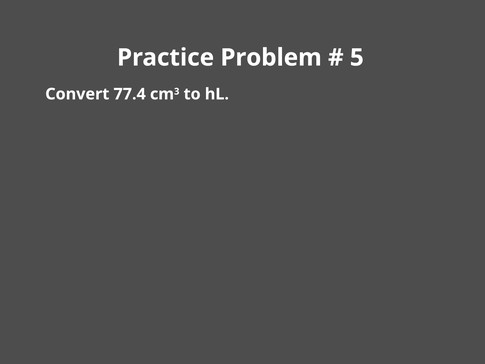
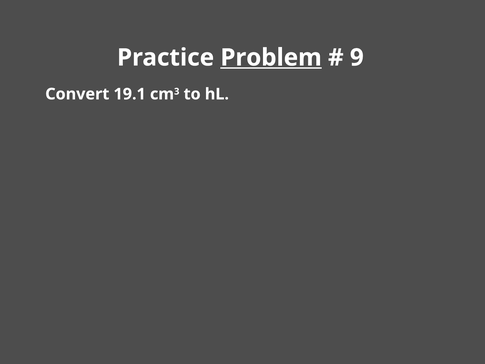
Problem underline: none -> present (271, 58)
5: 5 -> 9 (357, 58)
77.4: 77.4 -> 19.1 (130, 94)
